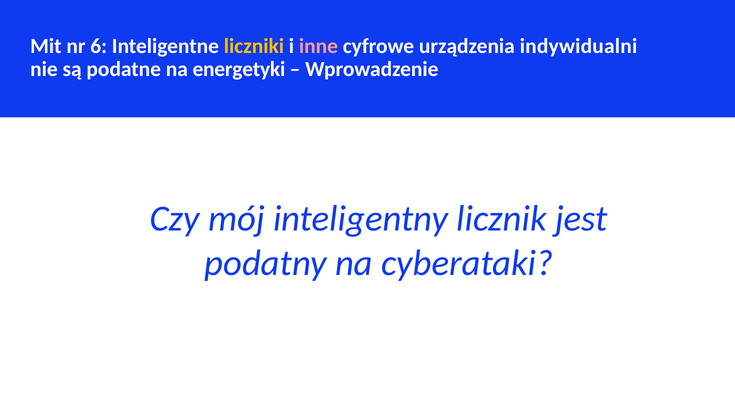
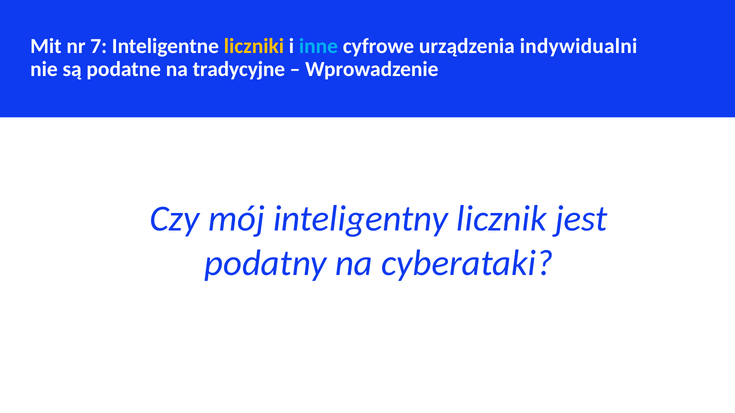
6: 6 -> 7 (99, 46)
inne colour: pink -> light blue (318, 46)
energetyki: energetyki -> tradycyjne (239, 69)
